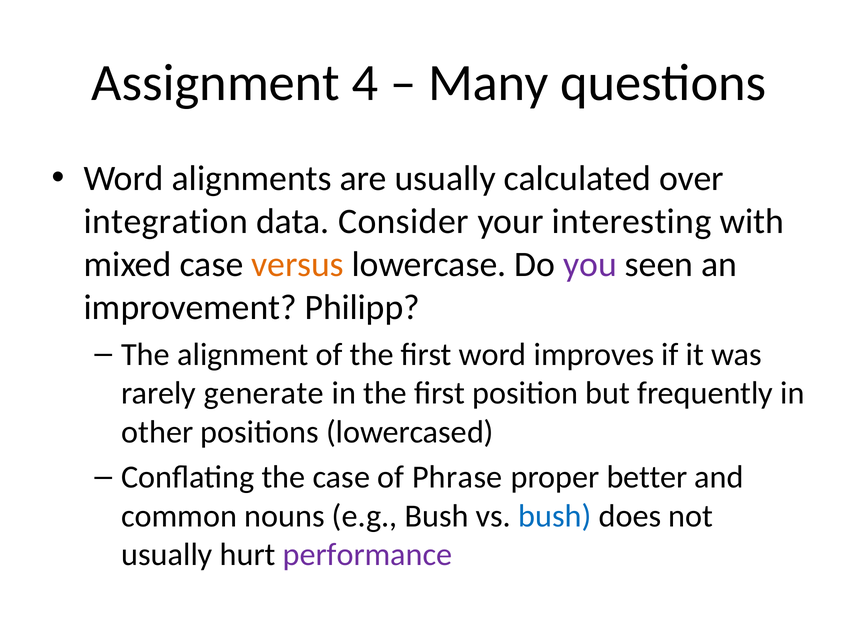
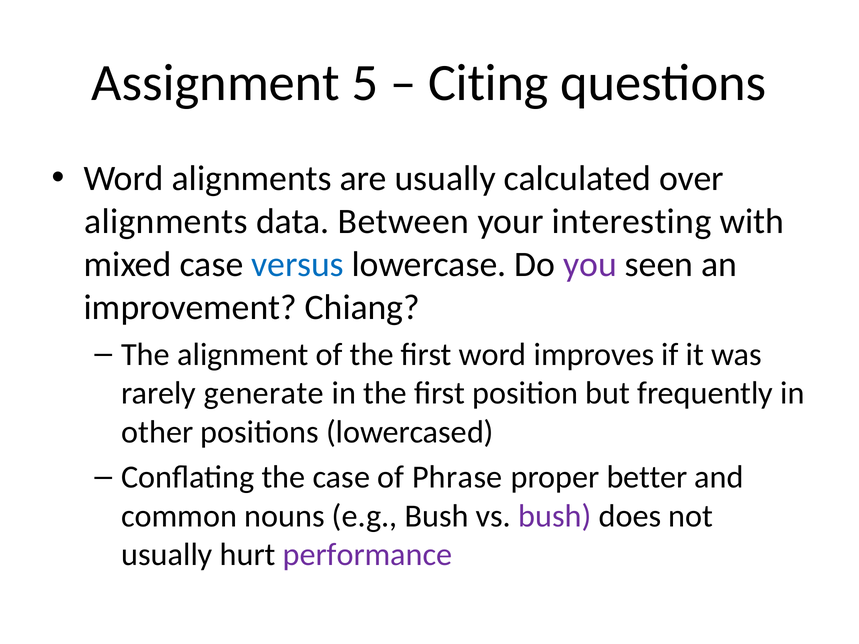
4: 4 -> 5 (365, 83)
Many: Many -> Citing (488, 83)
integration: integration -> alignments (166, 222)
Consider: Consider -> Between (403, 222)
versus colour: orange -> blue (298, 264)
Philipp: Philipp -> Chiang (362, 307)
bush colour: blue -> purple (555, 516)
